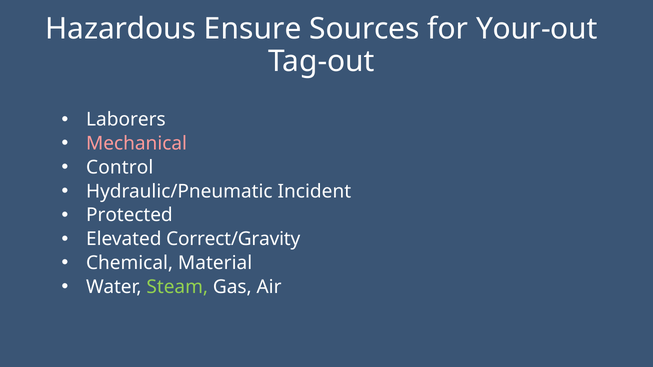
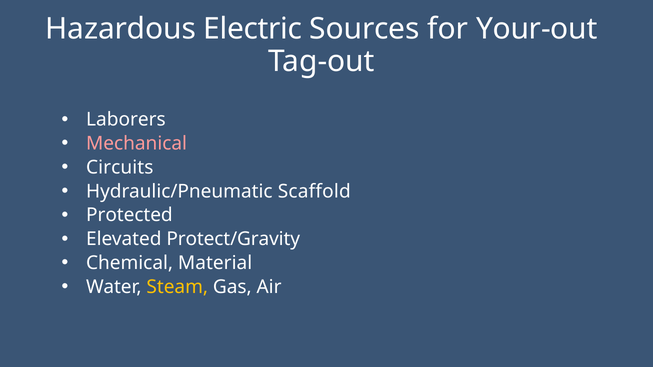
Ensure: Ensure -> Electric (253, 29)
Control: Control -> Circuits (120, 167)
Incident: Incident -> Scaffold (314, 191)
Correct/Gravity: Correct/Gravity -> Protect/Gravity (233, 239)
Steam colour: light green -> yellow (177, 287)
